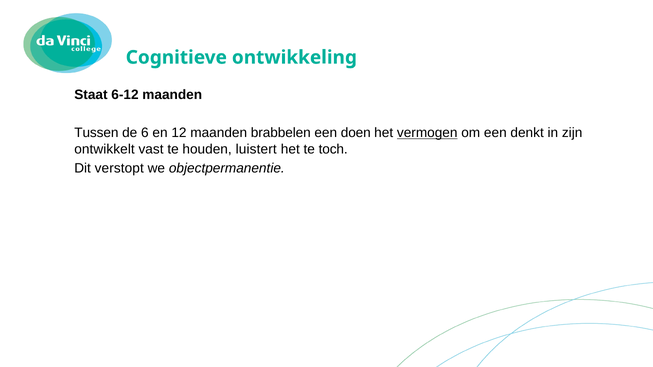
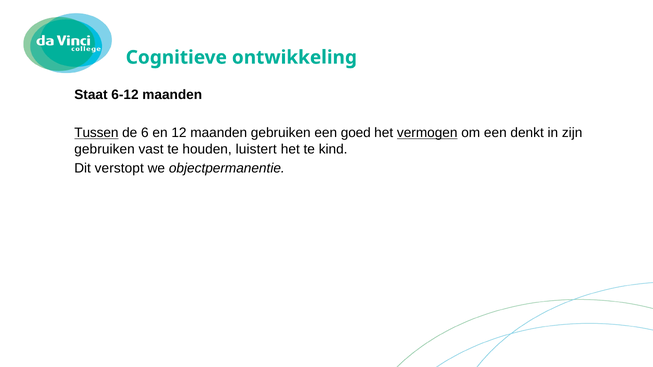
Tussen underline: none -> present (96, 133)
maanden brabbelen: brabbelen -> gebruiken (281, 133)
doen: doen -> goed (356, 133)
ontwikkelt: ontwikkelt -> gebruiken (105, 149)
toch: toch -> kind (333, 149)
